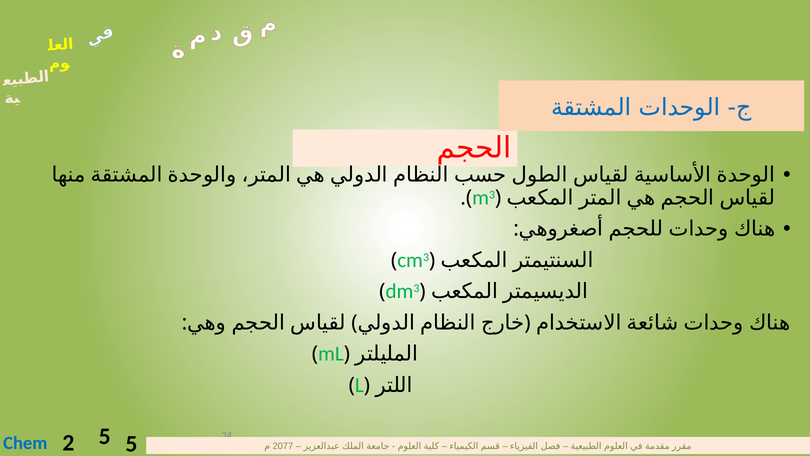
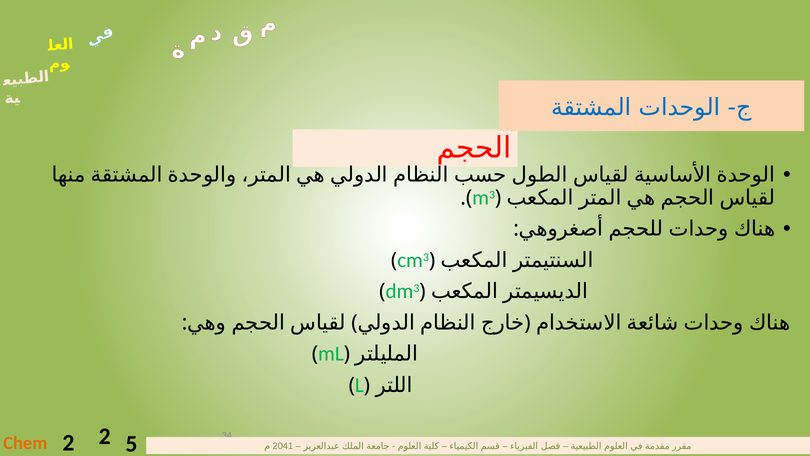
5: 5 -> 2 (105, 436)
Chem colour: blue -> orange (25, 443)
2077: 2077 -> 2041 (283, 446)
